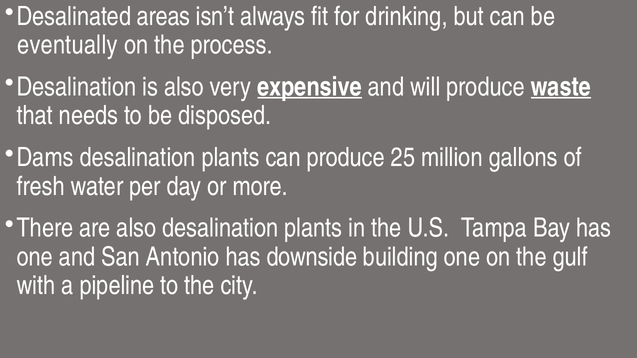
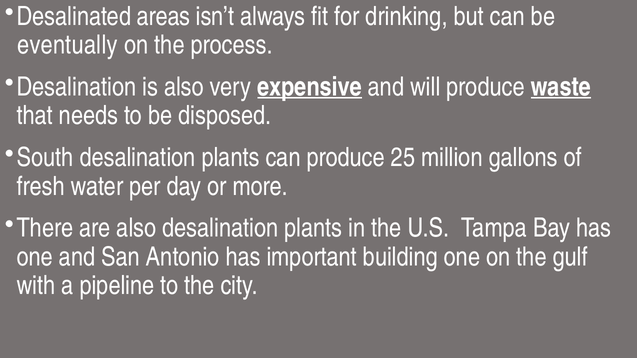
Dams: Dams -> South (45, 158)
downside: downside -> important (312, 257)
